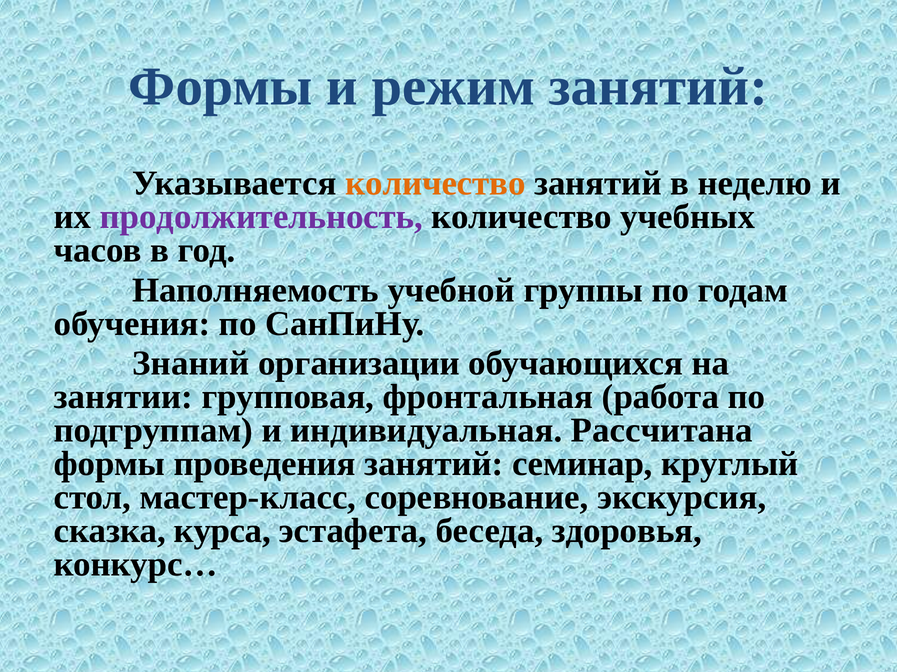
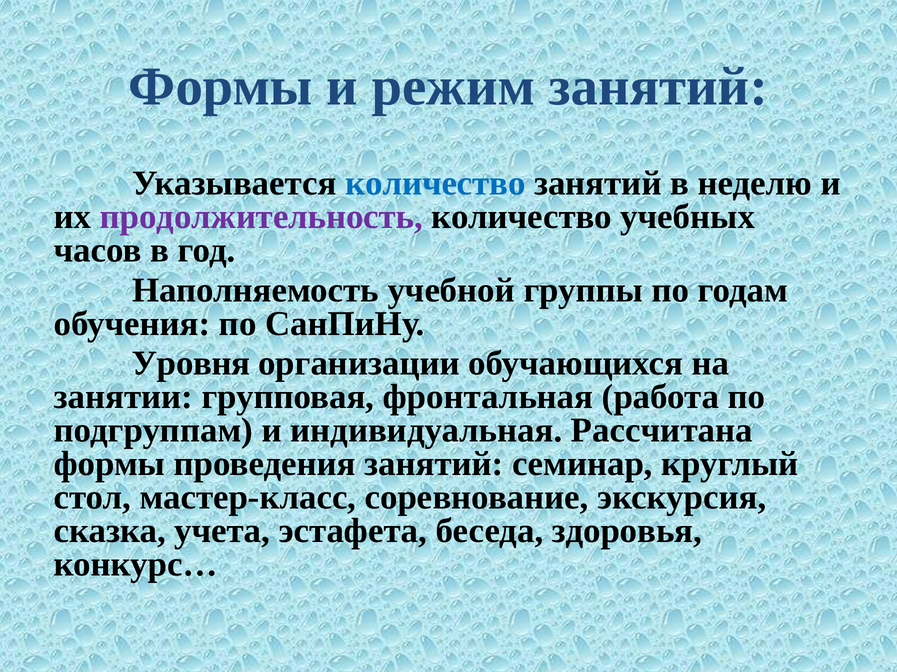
количество colour: orange -> blue (435, 183)
Знаний: Знаний -> Уровня (191, 364)
курса: курса -> учета (222, 531)
